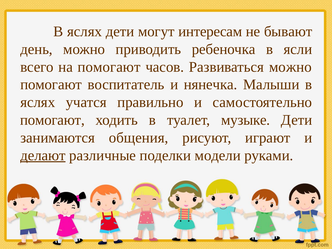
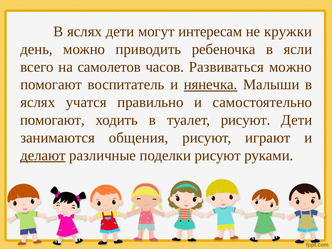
бывают: бывают -> кружки (288, 31)
на помогают: помогают -> самолетов (109, 67)
нянечка underline: none -> present (211, 85)
туалет музыке: музыке -> рисуют (246, 120)
поделки модели: модели -> рисуют (218, 155)
